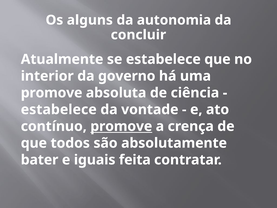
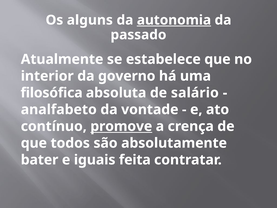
autonomia underline: none -> present (174, 20)
concluir: concluir -> passado (138, 35)
promove: promove -> filosófica (52, 93)
ciência: ciência -> salário (195, 93)
estabelece: estabelece -> analfabeto (59, 109)
